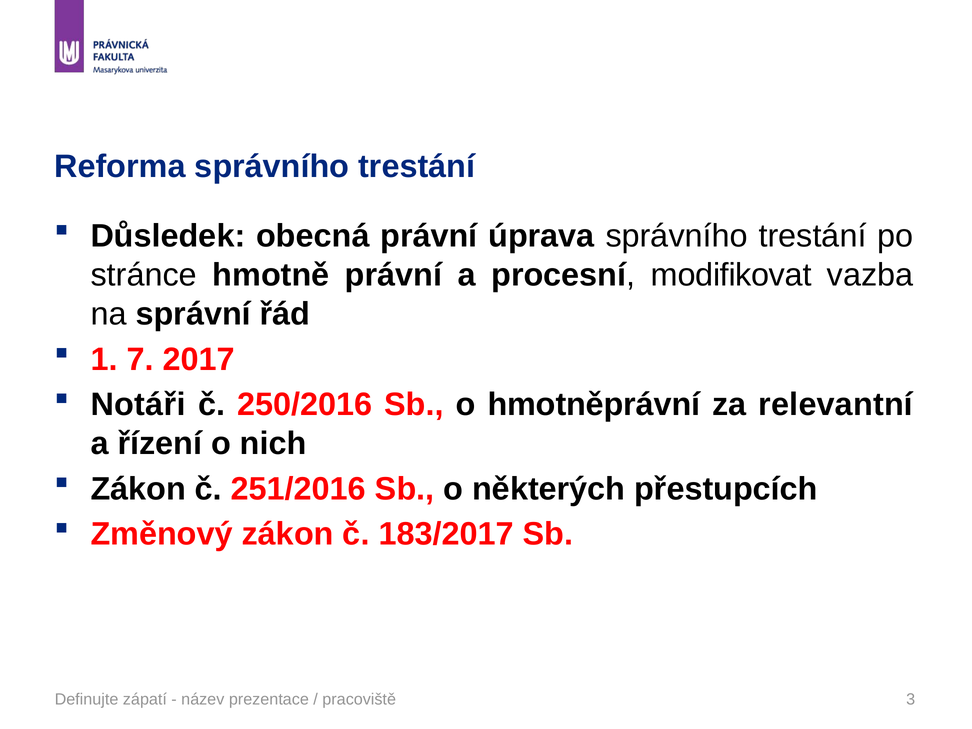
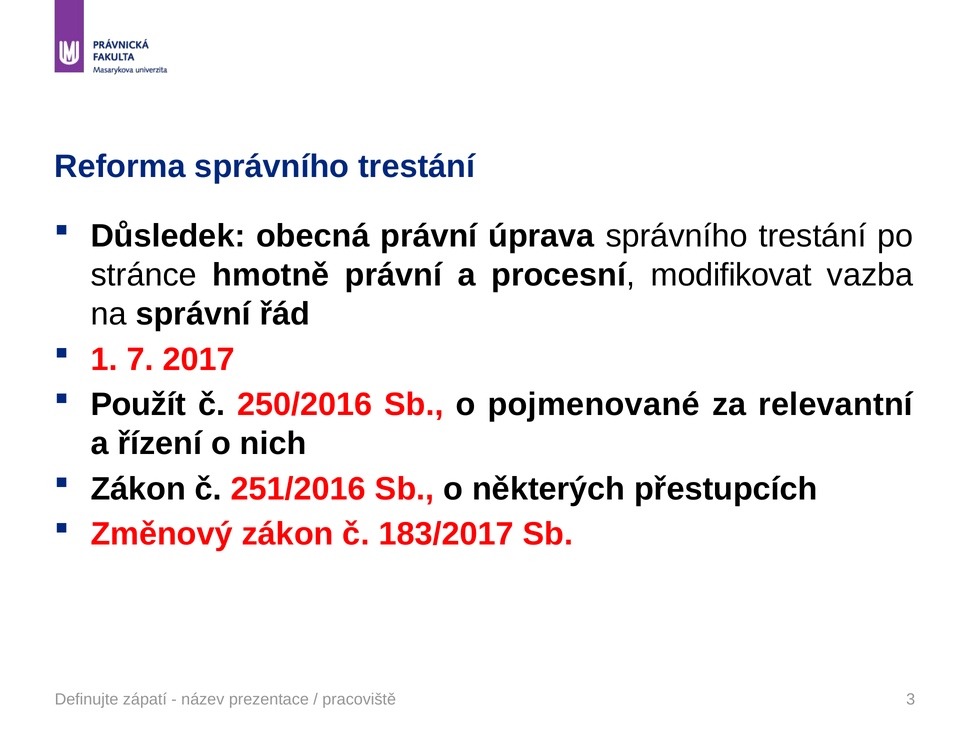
Notáři: Notáři -> Použít (138, 405)
hmotněprávní: hmotněprávní -> pojmenované (594, 405)
